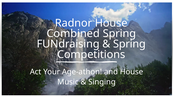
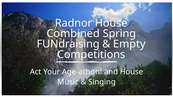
Spring: Spring -> Empty (129, 44)
